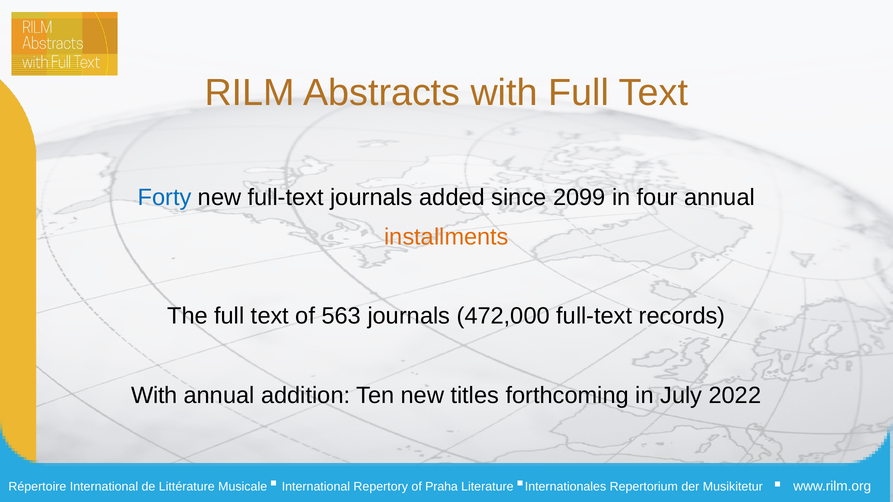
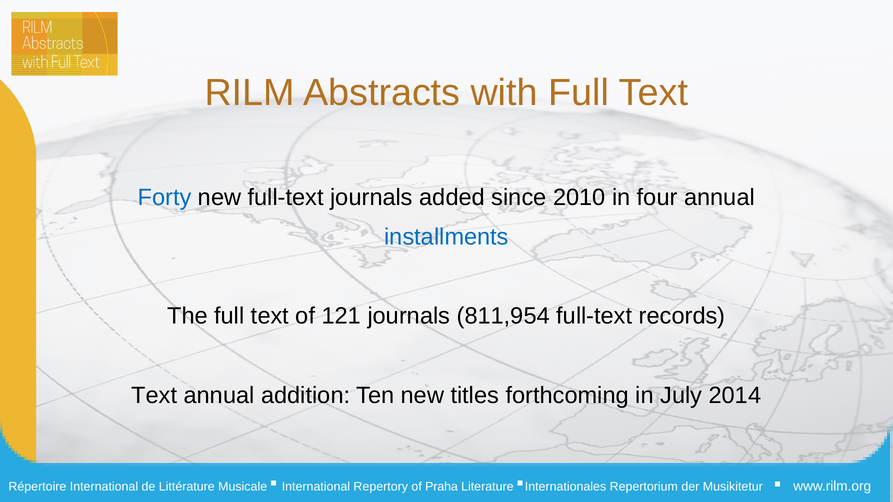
2099: 2099 -> 2010 (579, 198)
installments colour: orange -> blue (446, 237)
563: 563 -> 121 (341, 316)
472,000: 472,000 -> 811,954 (503, 316)
With: With -> Text (154, 395)
2022: 2022 -> 2014 (735, 395)
